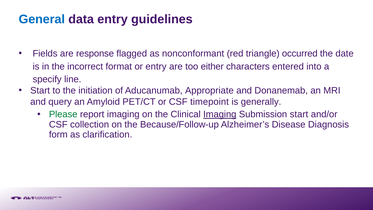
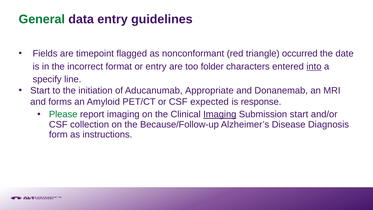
General colour: blue -> green (42, 19)
response: response -> timepoint (95, 54)
either: either -> folder (212, 66)
into underline: none -> present (314, 66)
query: query -> forms (60, 102)
timepoint: timepoint -> expected (209, 102)
generally: generally -> response (261, 102)
clarification: clarification -> instructions (107, 134)
